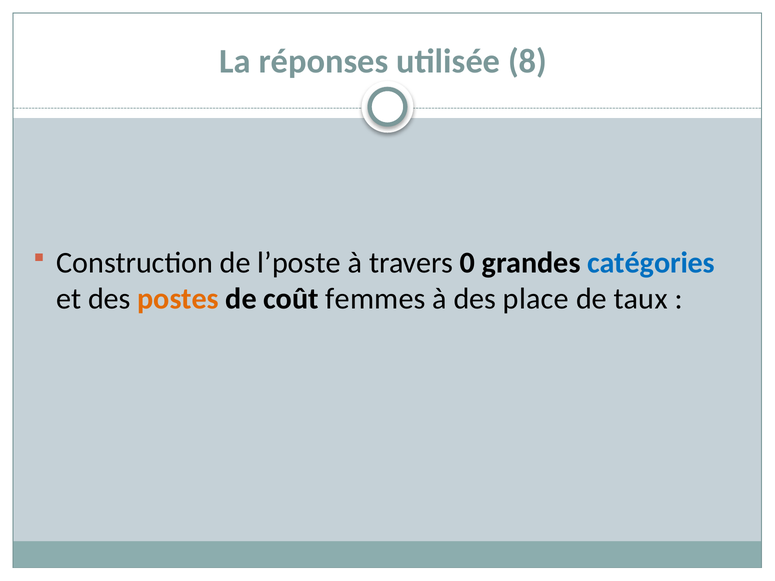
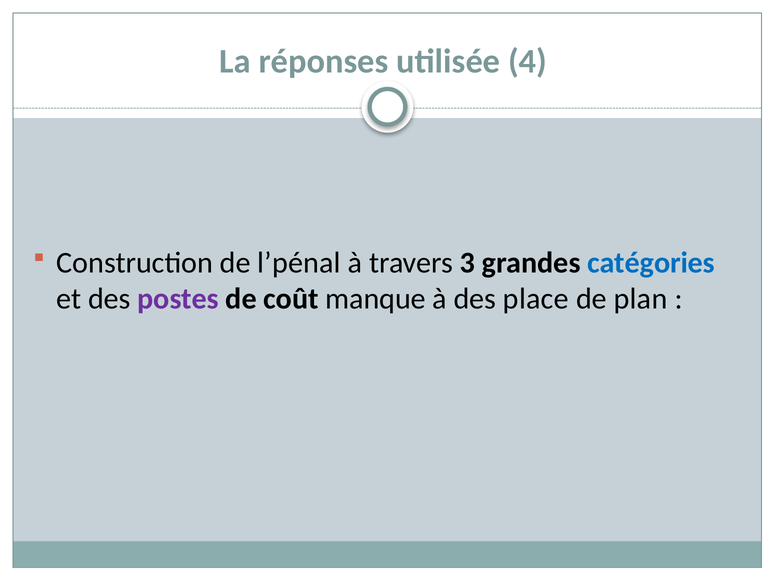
8: 8 -> 4 (527, 62)
l’poste: l’poste -> l’pénal (299, 263)
0: 0 -> 3 (468, 263)
postes colour: orange -> purple (178, 299)
femmes: femmes -> manque (376, 299)
taux: taux -> plan (641, 299)
